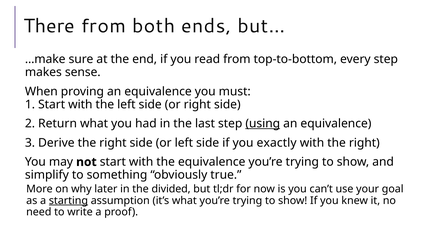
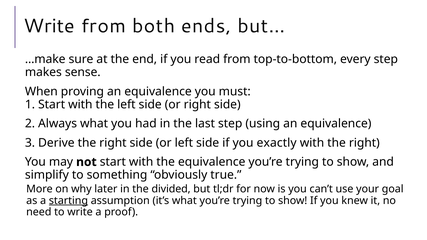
There: There -> Write (49, 26)
Return: Return -> Always (58, 124)
using underline: present -> none (263, 124)
